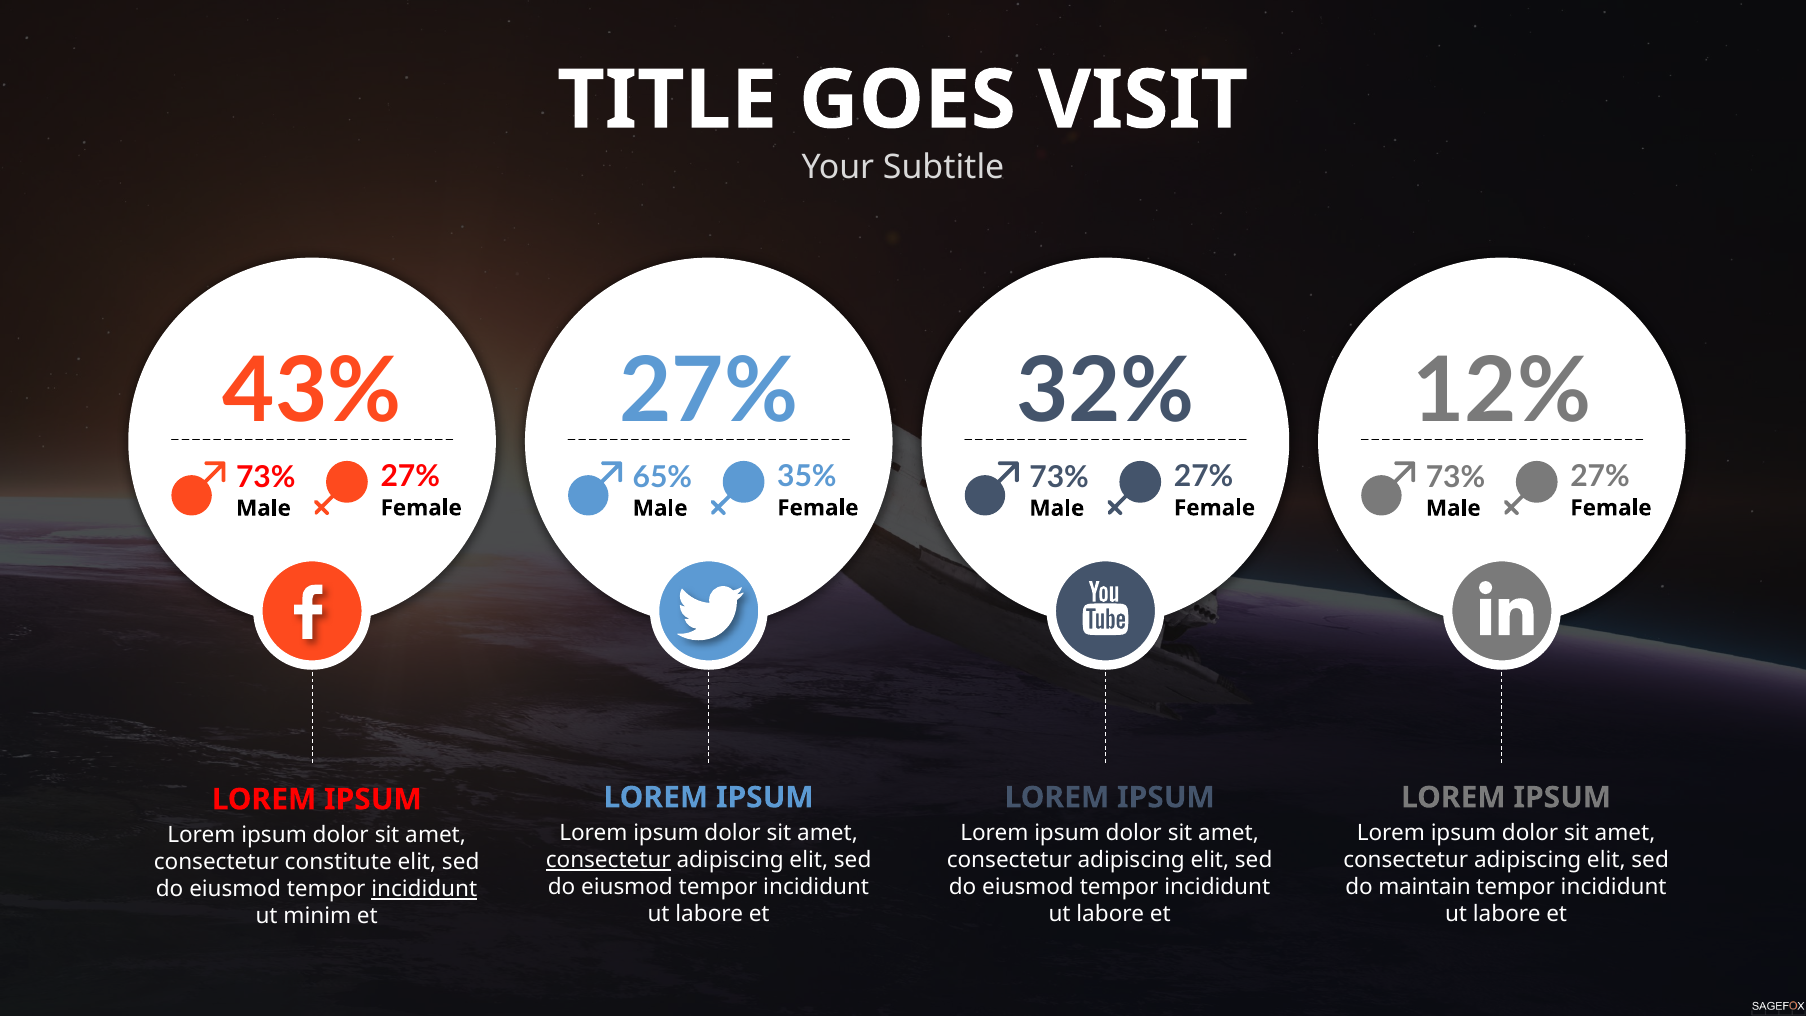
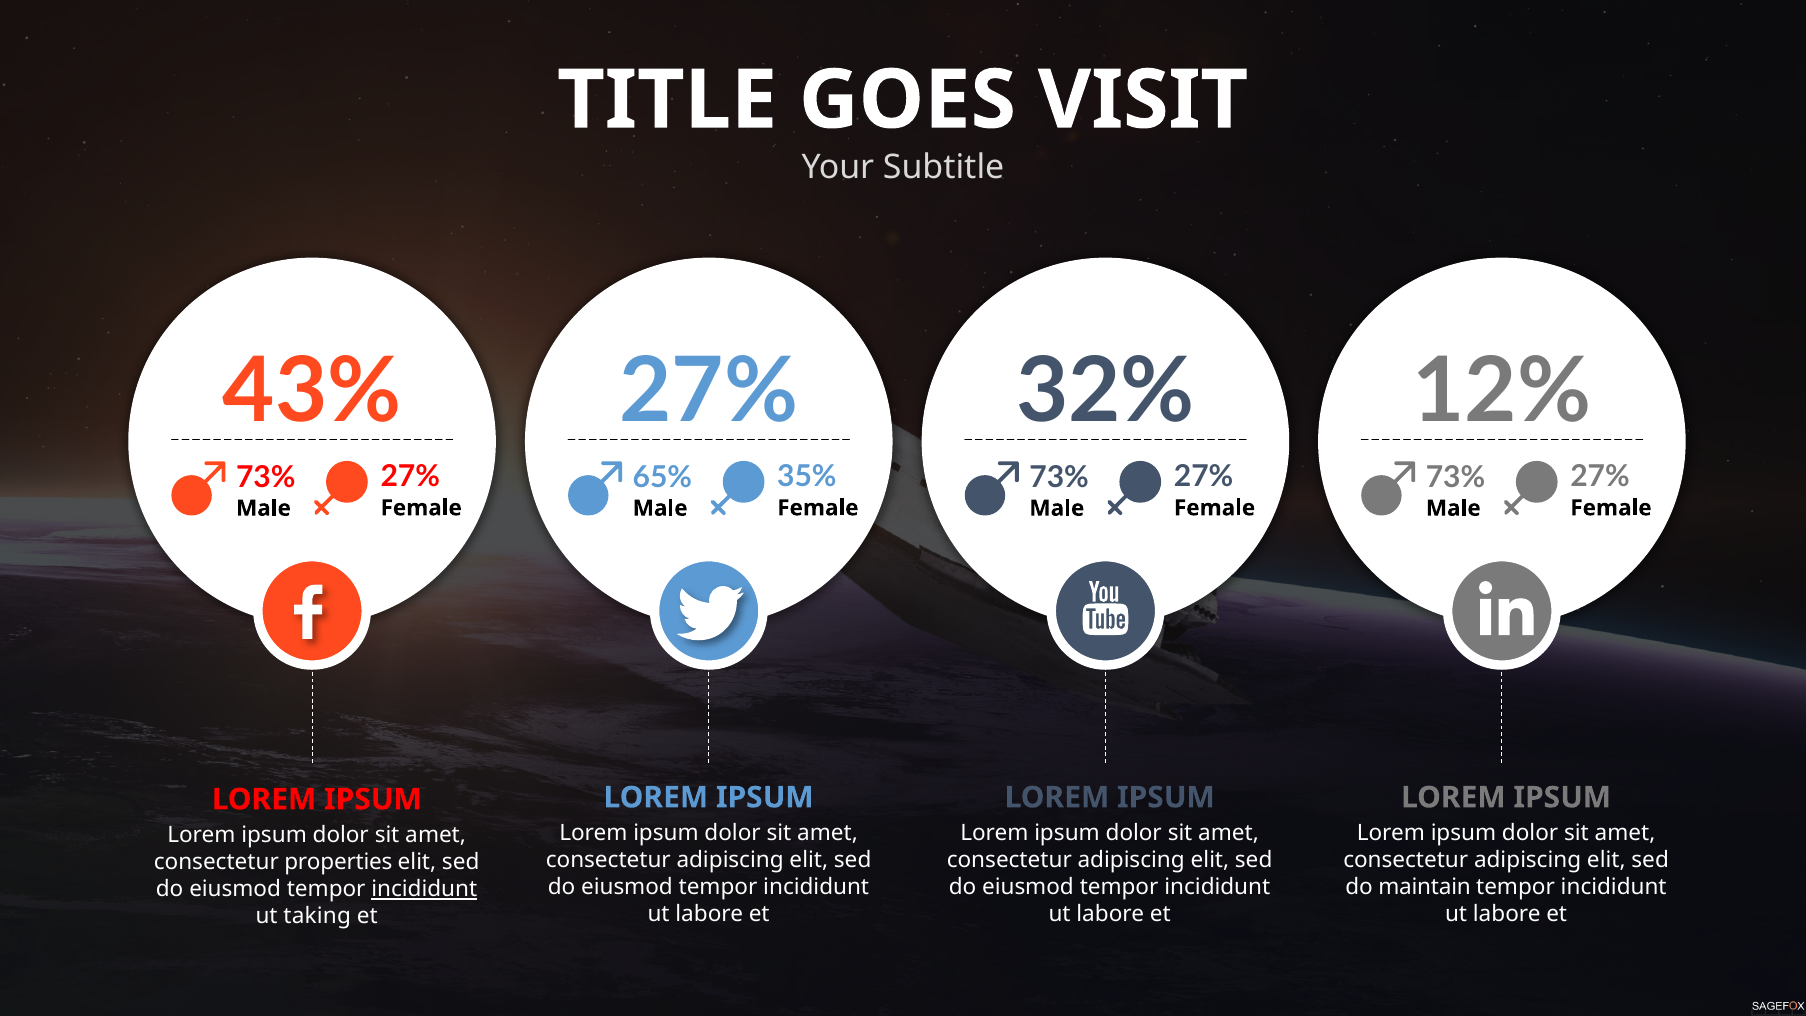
consectetur underline: present -> none (608, 860)
constitute: constitute -> properties (338, 862)
minim: minim -> taking (317, 916)
